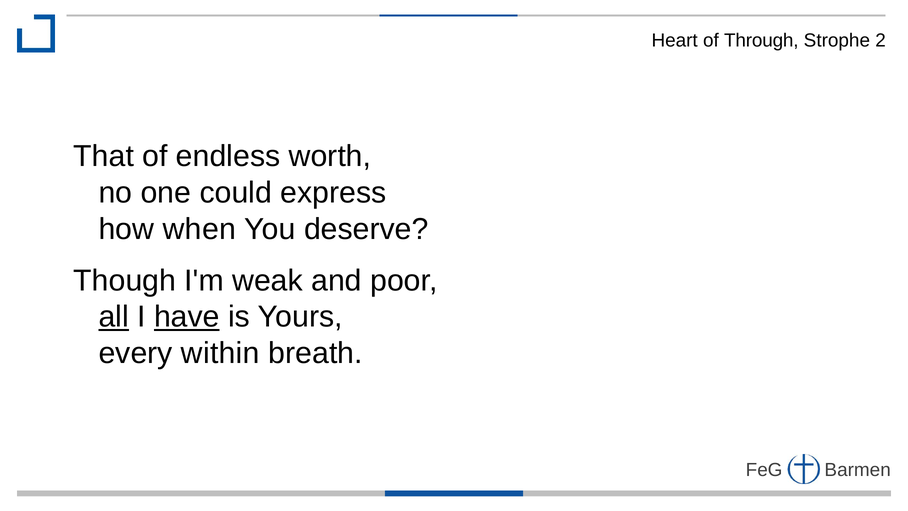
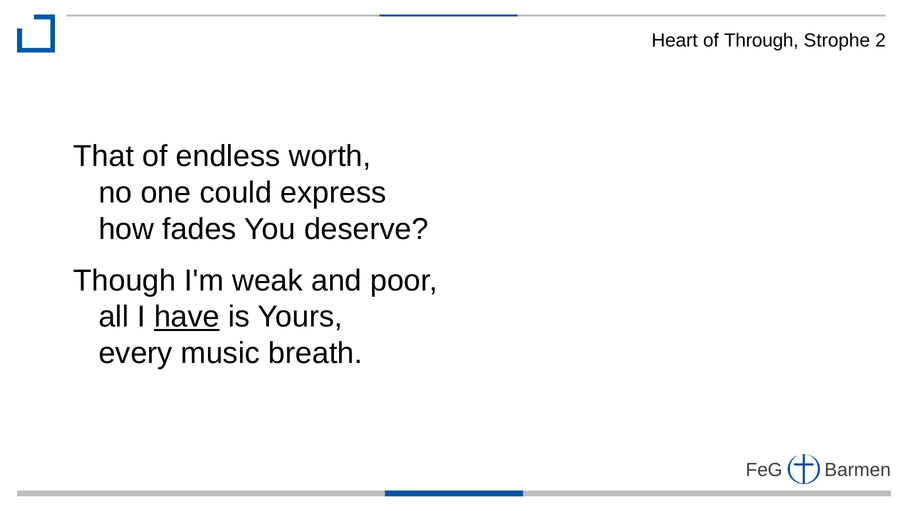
when: when -> fades (200, 229)
all underline: present -> none (114, 317)
within: within -> music (220, 353)
